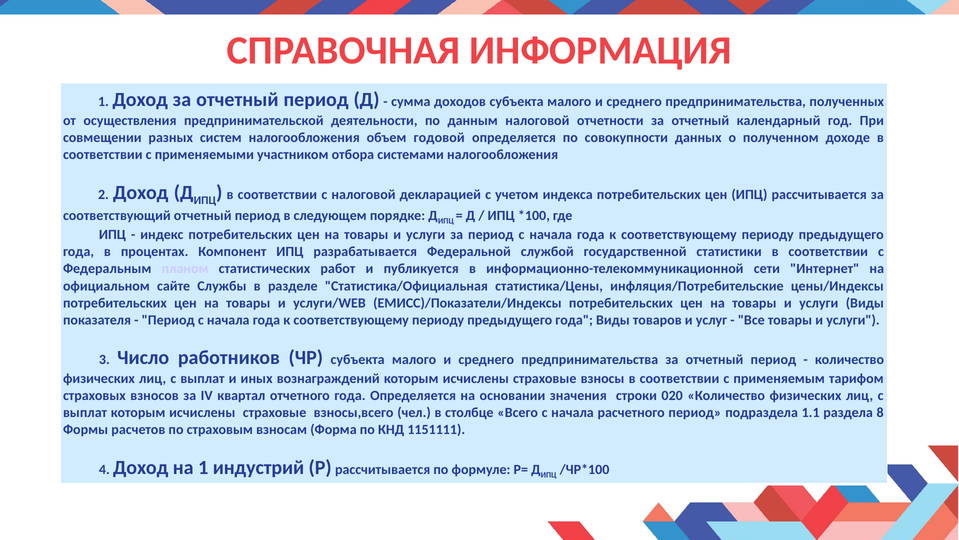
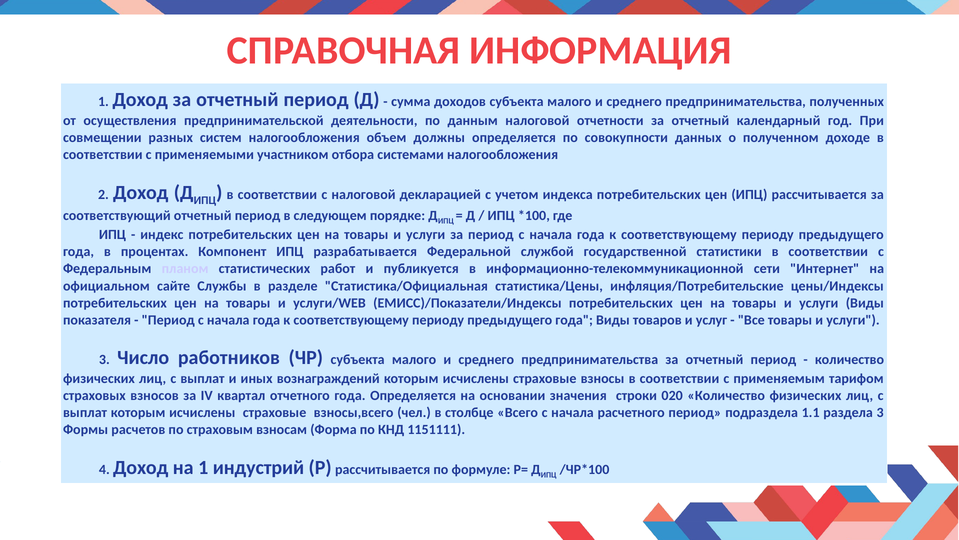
годовой: годовой -> должны (439, 137)
раздела 8: 8 -> 3 (880, 412)
